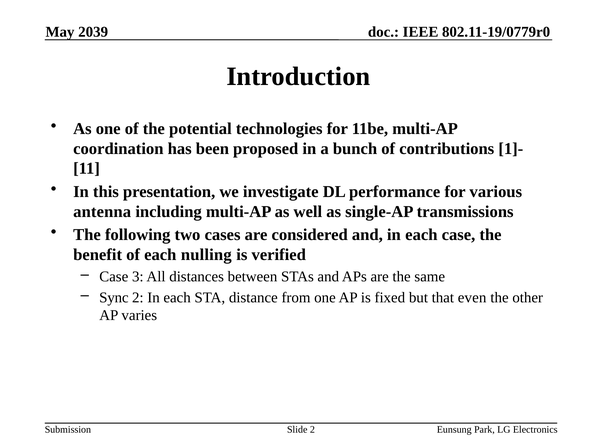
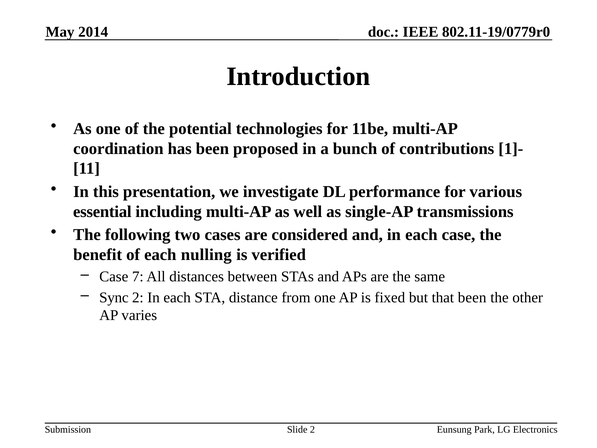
2039: 2039 -> 2014 (93, 32)
antenna: antenna -> essential (102, 211)
3: 3 -> 7 (138, 276)
that even: even -> been (472, 297)
